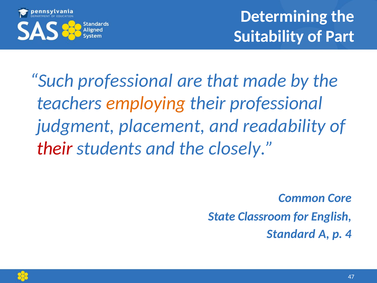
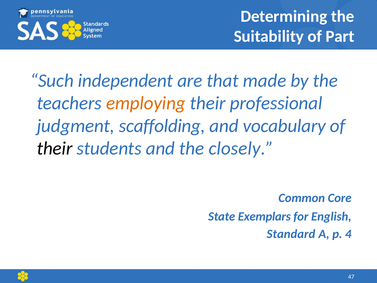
Such professional: professional -> independent (125, 80)
placement: placement -> scaffolding (162, 126)
readability: readability -> vocabulary (284, 126)
their colour: red -> black (55, 148)
Classroom: Classroom -> Exemplars (264, 216)
